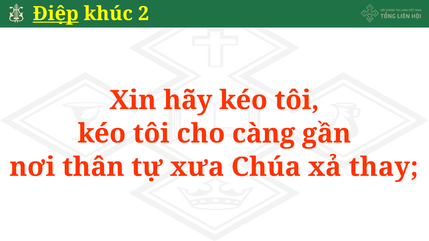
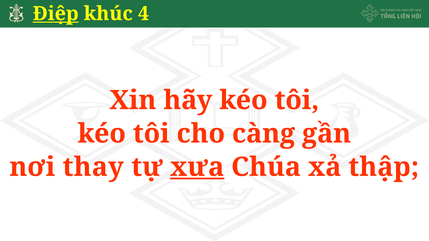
2: 2 -> 4 (143, 14)
thân: thân -> thay (93, 167)
xưa underline: none -> present (197, 167)
thay: thay -> thập (384, 167)
